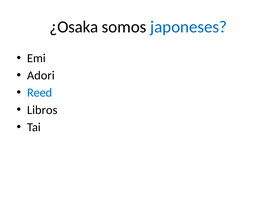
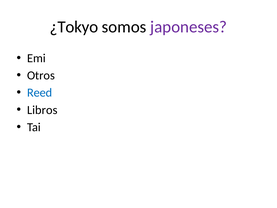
¿Osaka: ¿Osaka -> ¿Tokyo (74, 27)
japoneses colour: blue -> purple (189, 27)
Adori: Adori -> Otros (41, 75)
